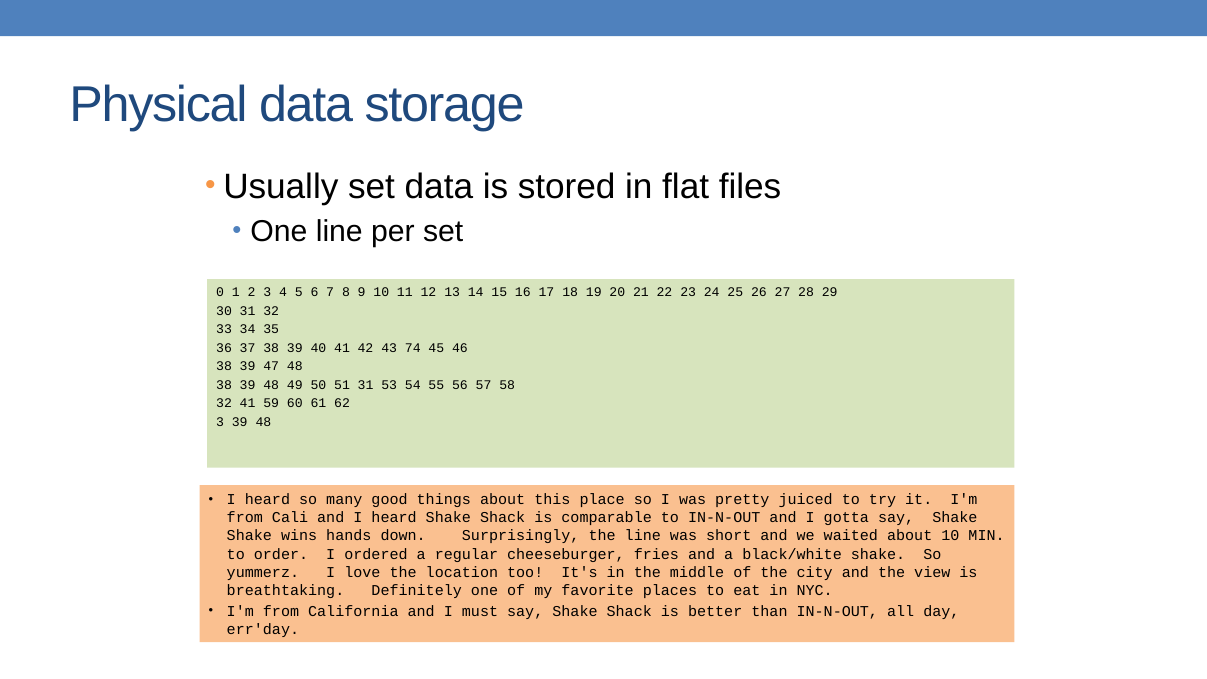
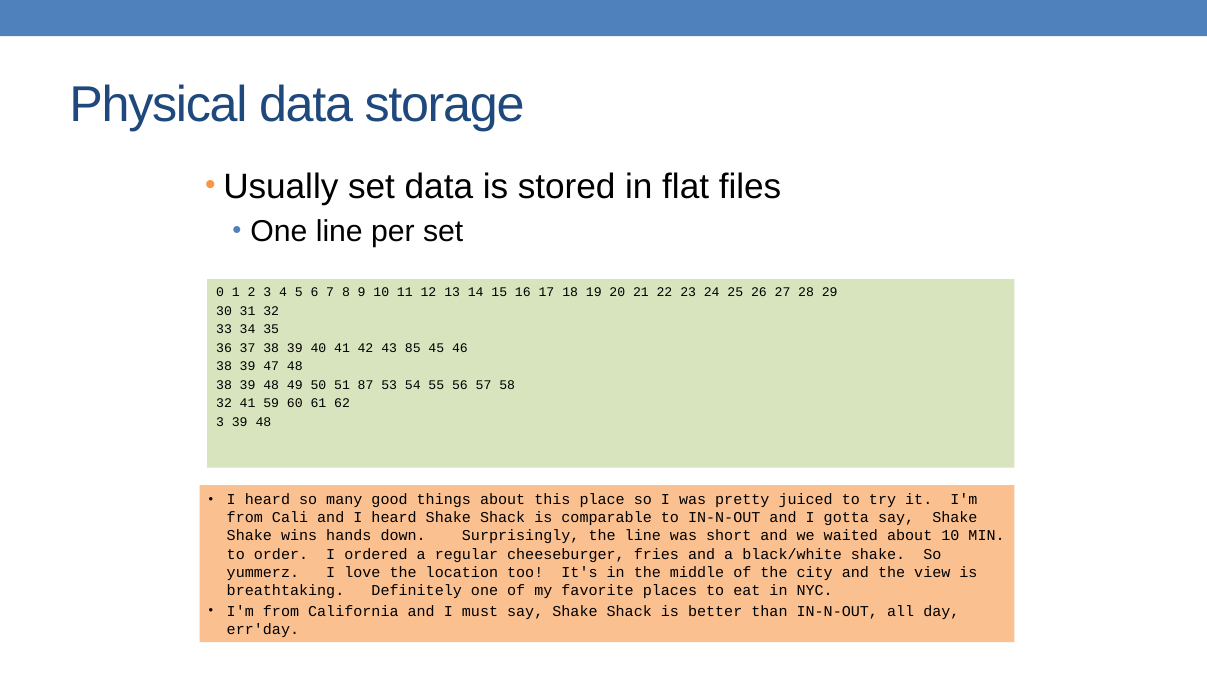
74: 74 -> 85 (413, 348)
51 31: 31 -> 87 (366, 385)
